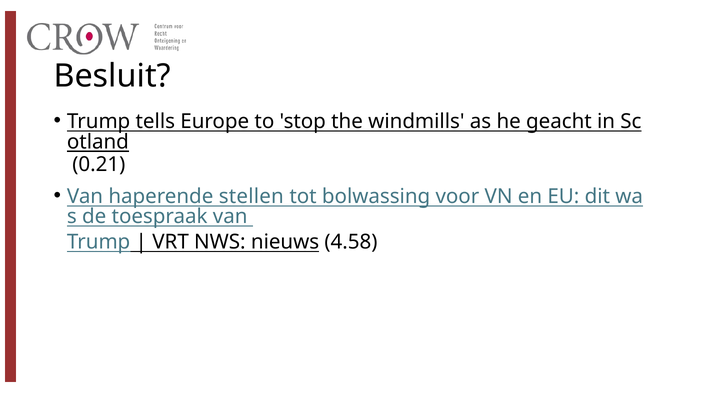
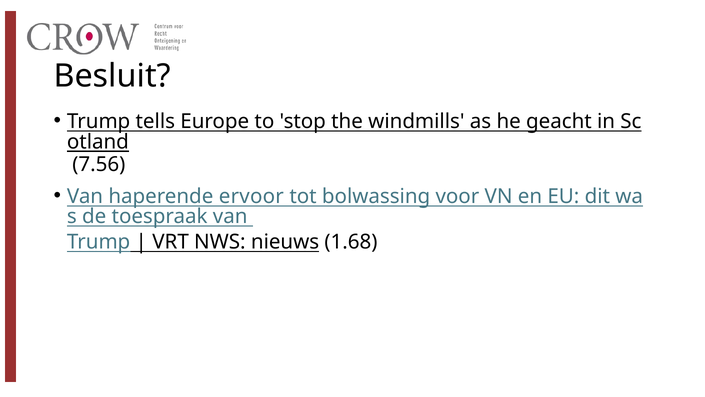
0.21: 0.21 -> 7.56 (99, 164)
stellen: stellen -> ervoor (251, 196)
4.58: 4.58 -> 1.68 (351, 242)
